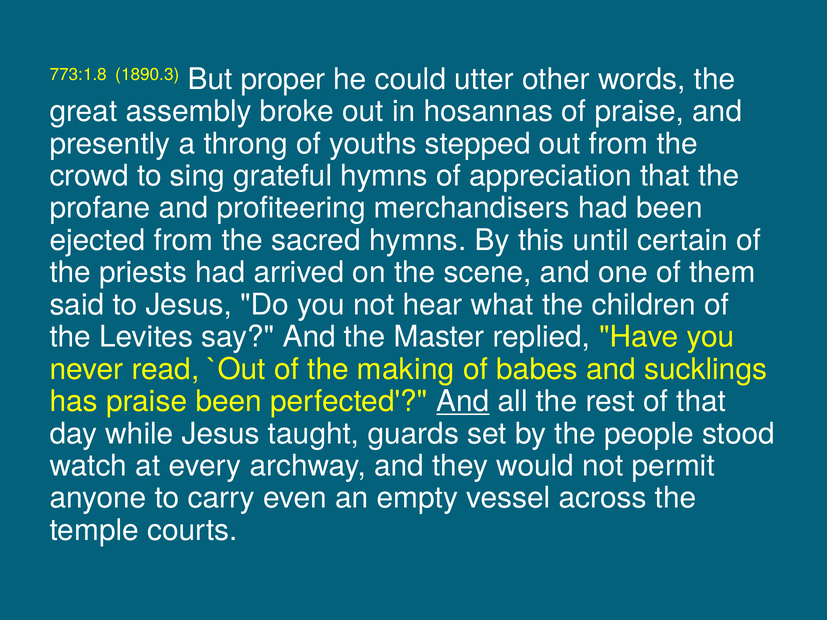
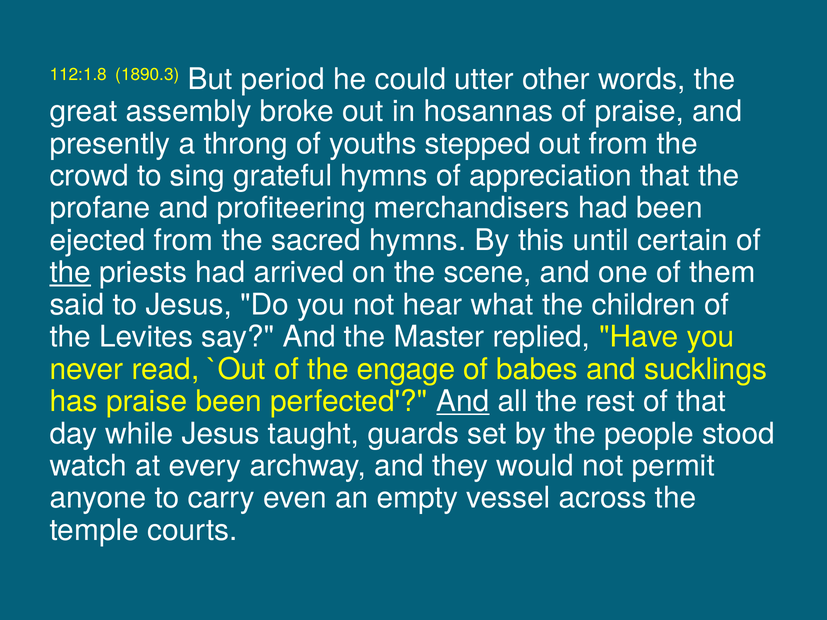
773:1.8: 773:1.8 -> 112:1.8 (78, 75)
proper: proper -> period (283, 79)
the underline: none -> present (70, 273)
making: making -> engage (406, 369)
